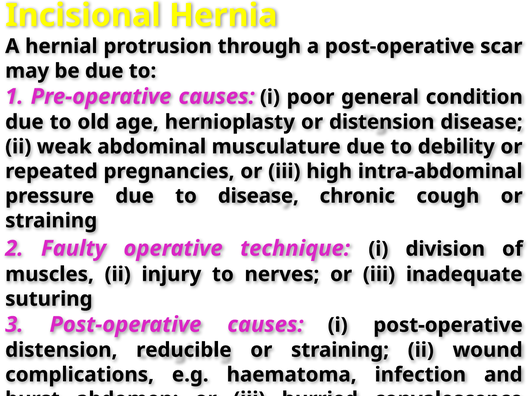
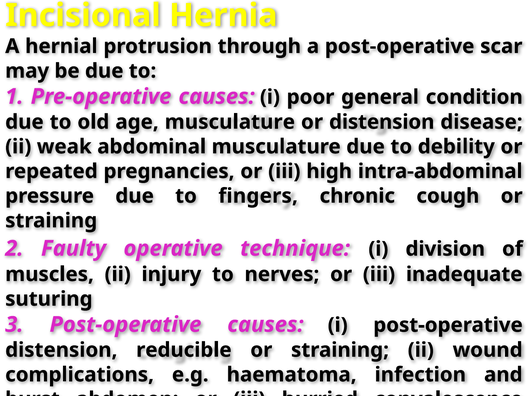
age hernioplasty: hernioplasty -> musculature (230, 122)
to disease: disease -> fingers (258, 196)
